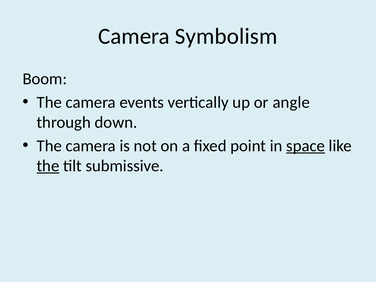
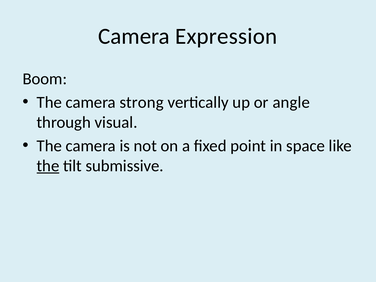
Symbolism: Symbolism -> Expression (226, 36)
events: events -> strong (142, 102)
down: down -> visual (116, 122)
space underline: present -> none (306, 146)
